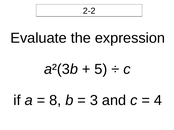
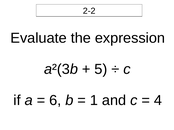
8: 8 -> 6 (55, 101)
3: 3 -> 1 (94, 101)
